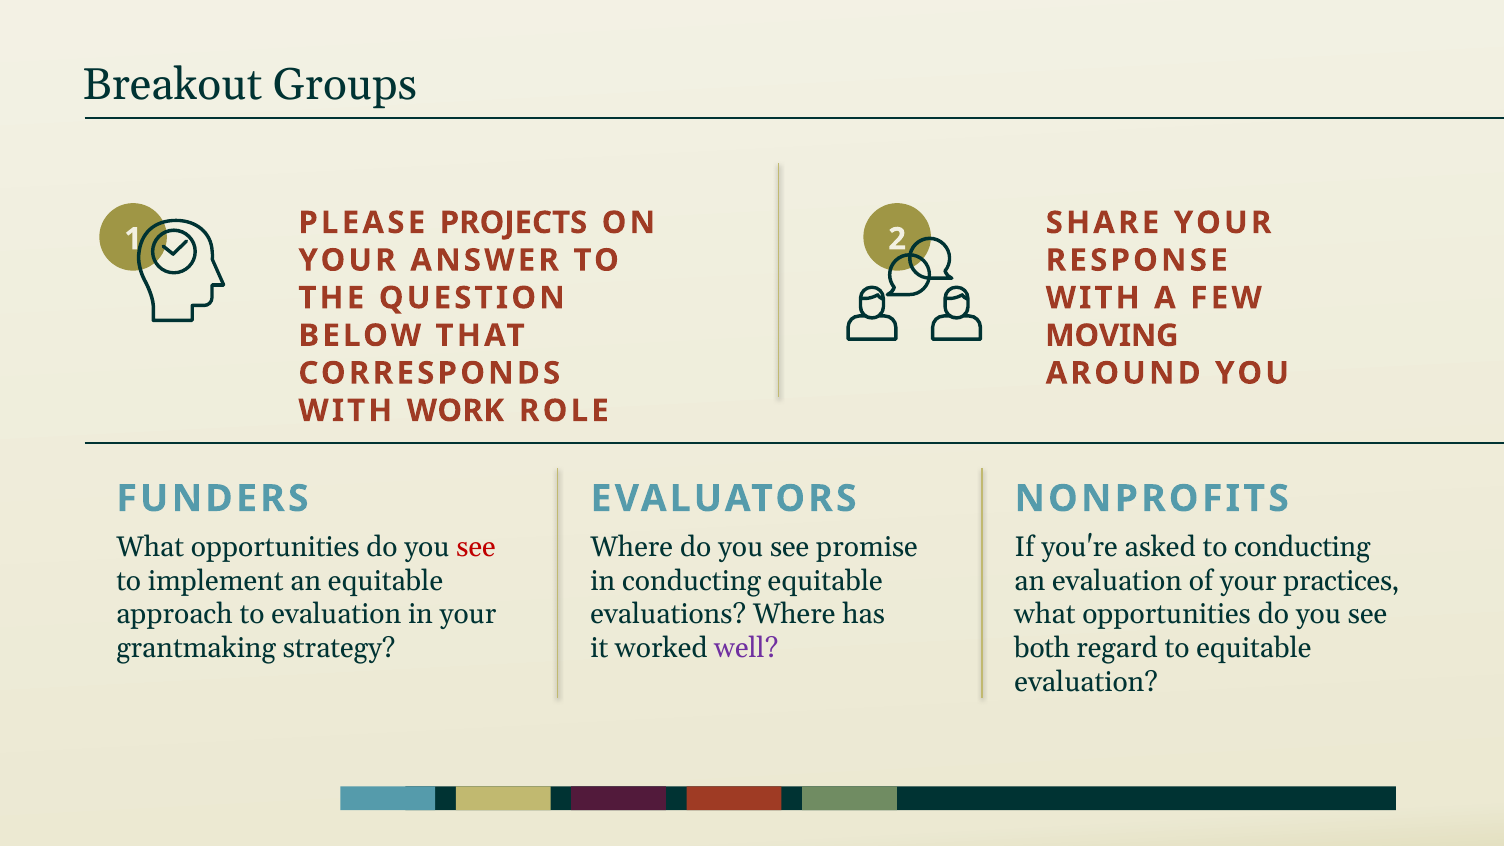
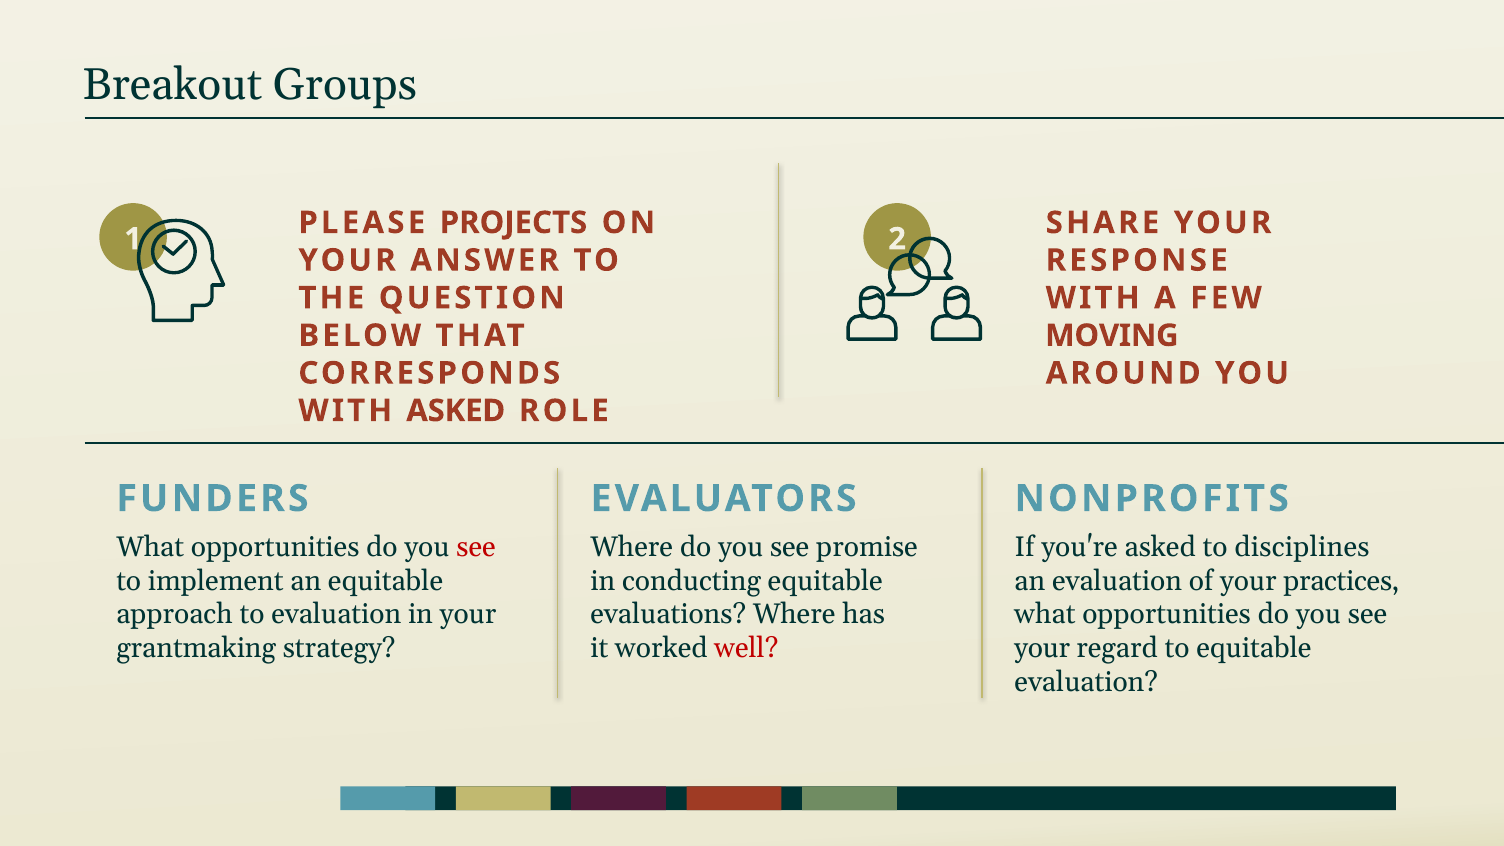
WITH WORK: WORK -> ASKED (456, 411)
to conducting: conducting -> disciplines (1302, 547)
well colour: purple -> red (746, 648)
both: both -> your (1042, 648)
